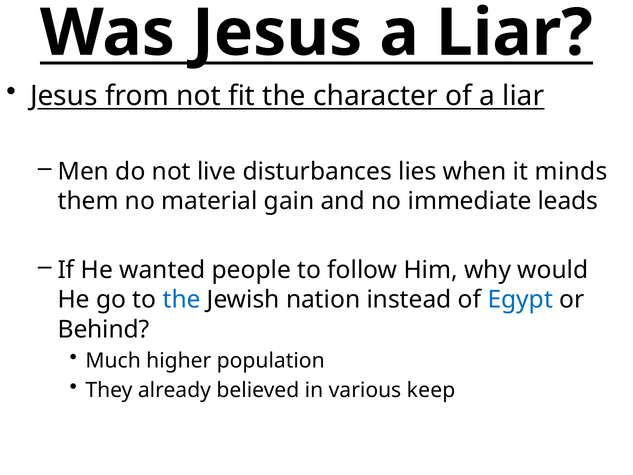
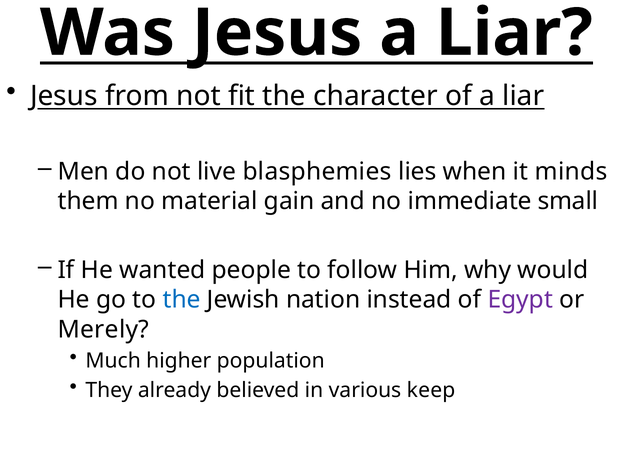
disturbances: disturbances -> blasphemies (317, 172)
leads: leads -> small (568, 201)
Egypt colour: blue -> purple (520, 300)
Behind: Behind -> Merely (103, 329)
